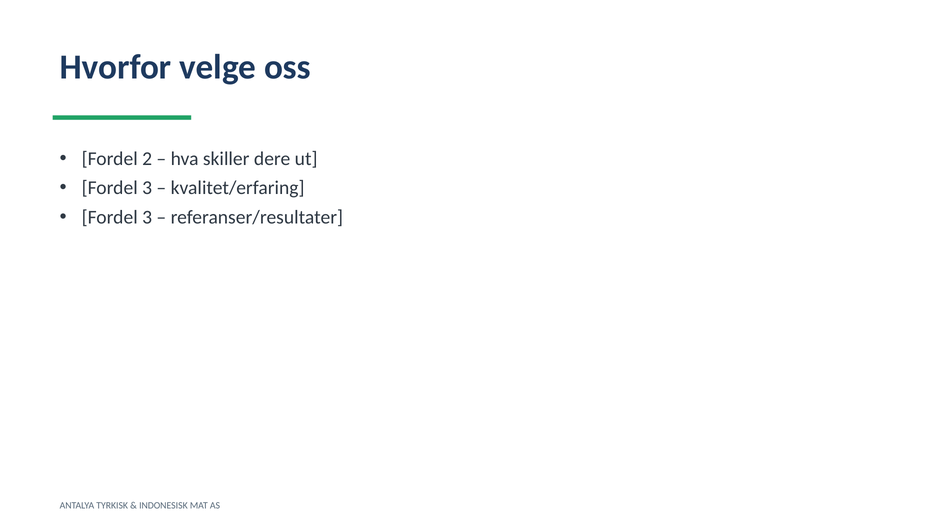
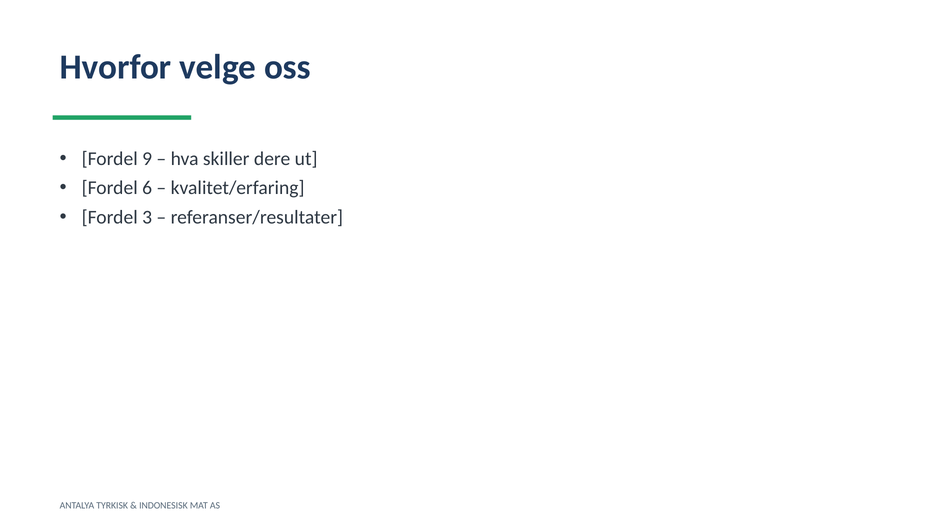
2: 2 -> 9 (147, 159)
3: 3 -> 6 (147, 188)
